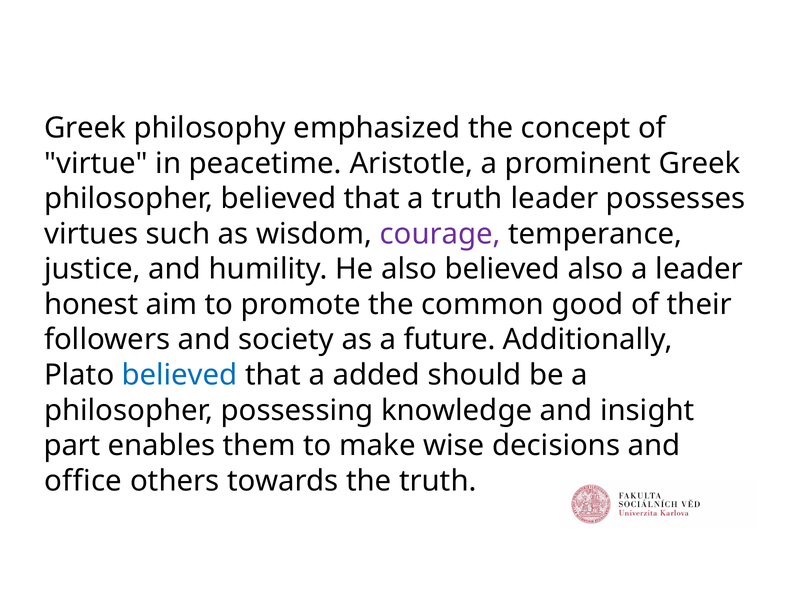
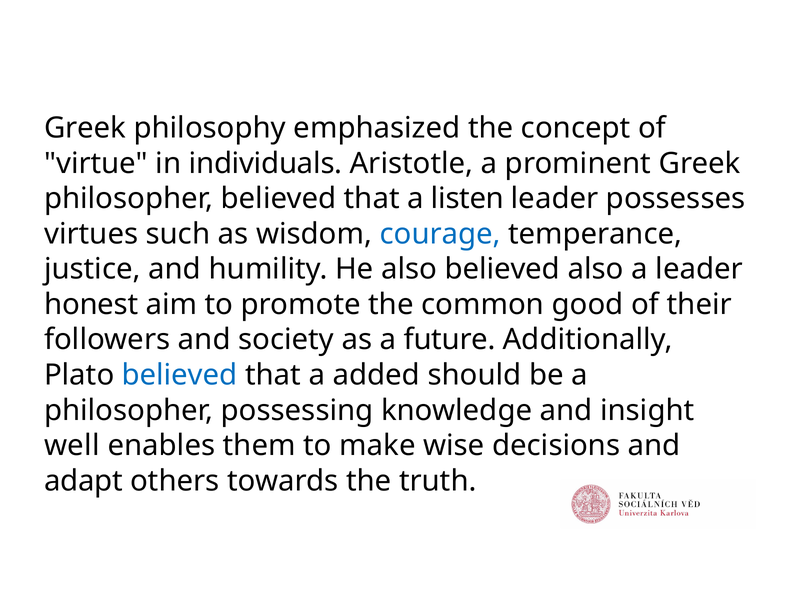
peacetime: peacetime -> individuals (266, 163)
a truth: truth -> listen (468, 199)
courage colour: purple -> blue (440, 234)
part: part -> well (72, 446)
office: office -> adapt (83, 481)
